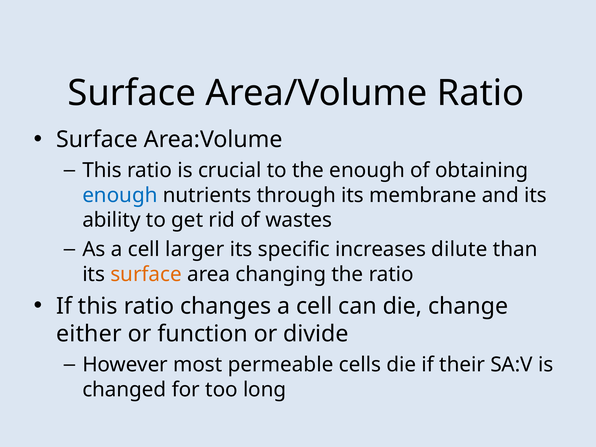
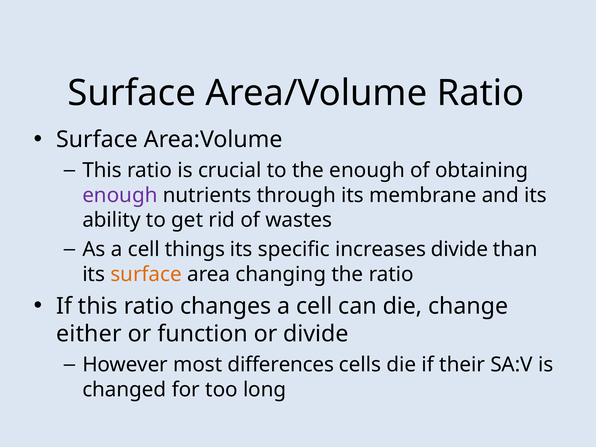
enough colour: blue -> purple (120, 195)
larger: larger -> things (195, 249)
increases dilute: dilute -> divide (460, 249)
permeable: permeable -> differences (281, 365)
